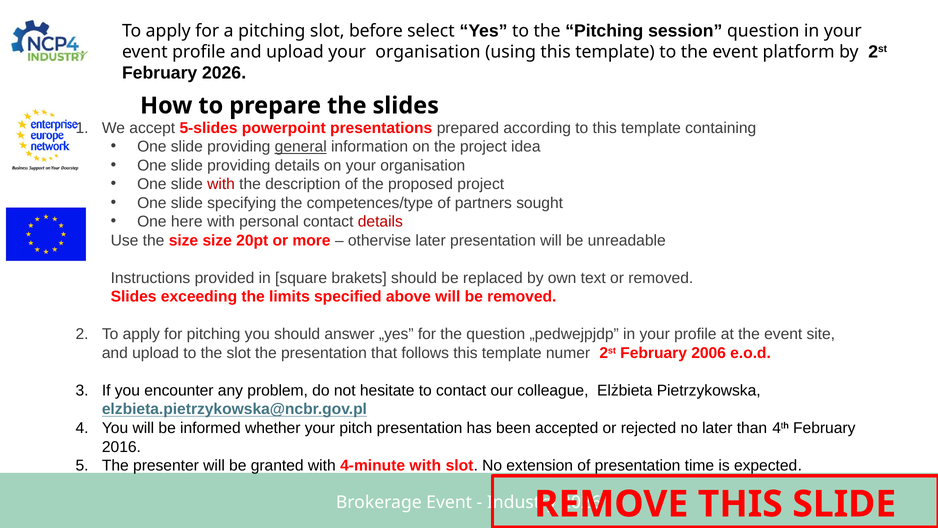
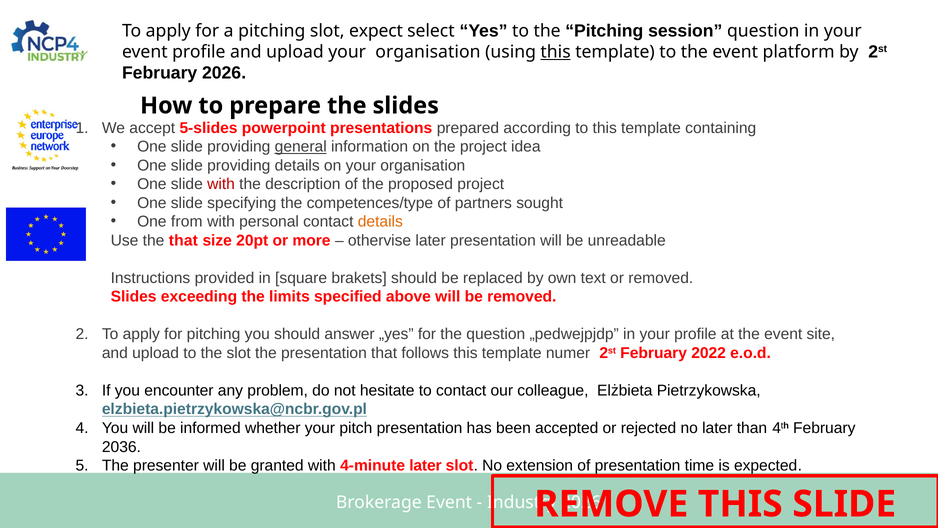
before: before -> expect (376, 31)
this underline: none -> present (556, 52)
here: here -> from (187, 222)
details colour: red -> orange (380, 222)
the size: size -> that (183, 240)
2006: 2006 -> 2022 (709, 353)
2016: 2016 -> 2036 (121, 447)
4-minute with: with -> later (425, 465)
